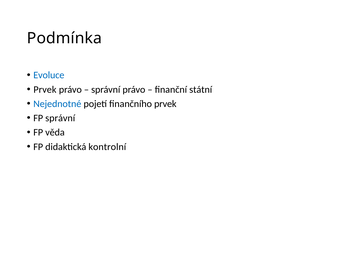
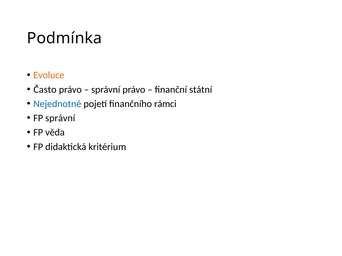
Evoluce colour: blue -> orange (49, 75)
Prvek: Prvek -> Často (45, 90)
finančního prvek: prvek -> rámci (165, 104)
kontrolní: kontrolní -> kritérium (107, 147)
